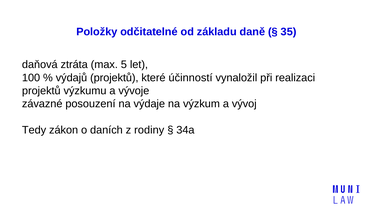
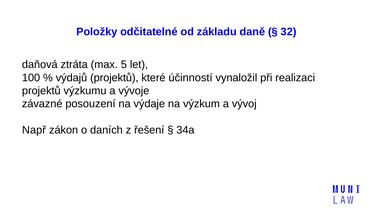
35: 35 -> 32 (289, 32)
Tedy: Tedy -> Např (34, 130)
rodiny: rodiny -> řešení (149, 130)
